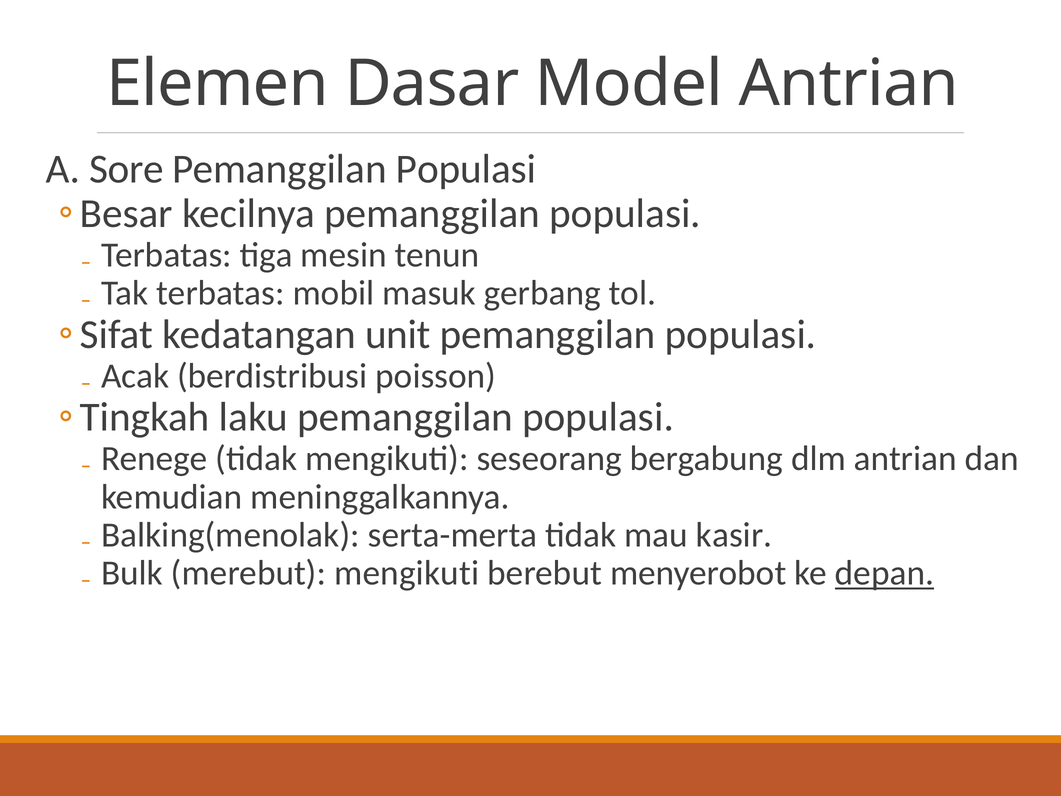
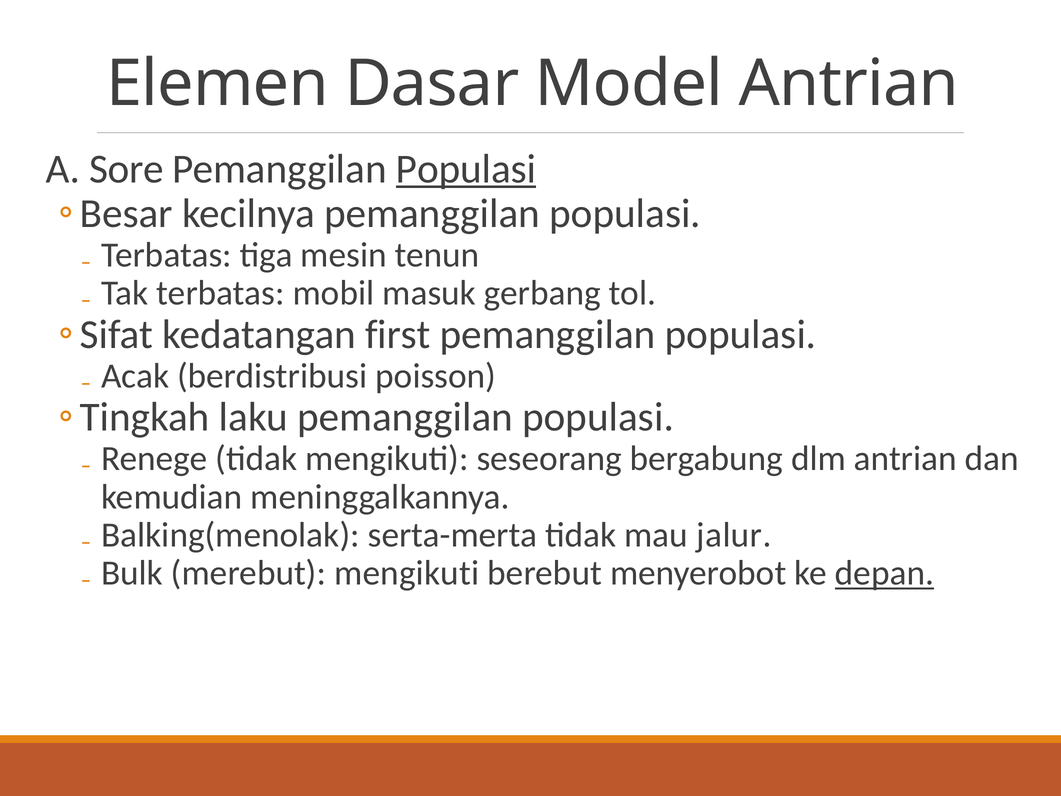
Populasi underline: none -> present (466, 169)
unit: unit -> first (398, 334)
kasir: kasir -> jalur (734, 535)
